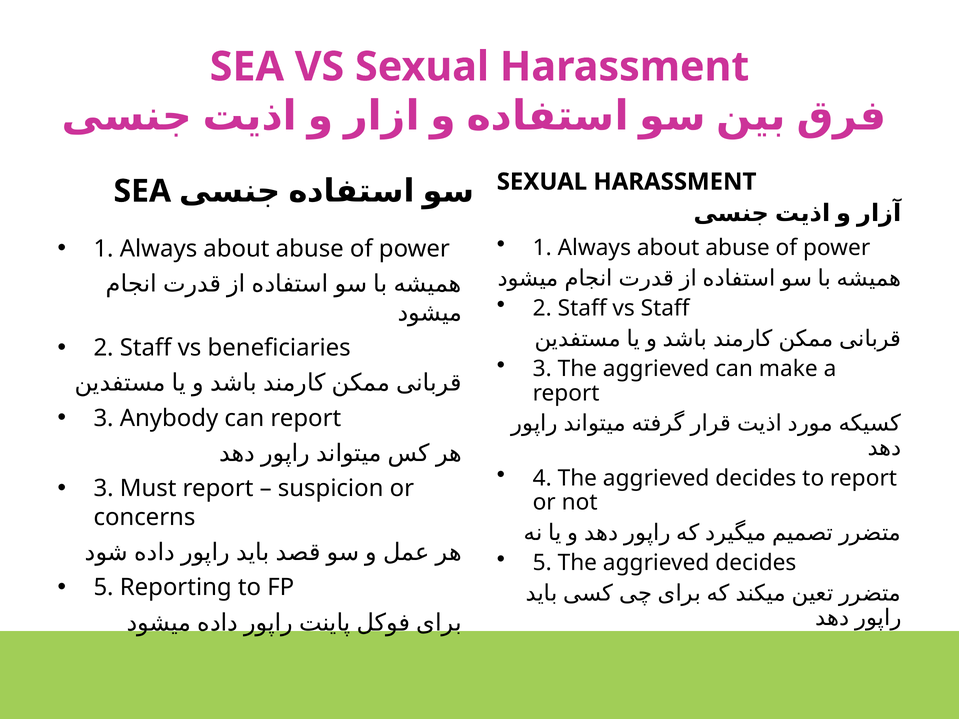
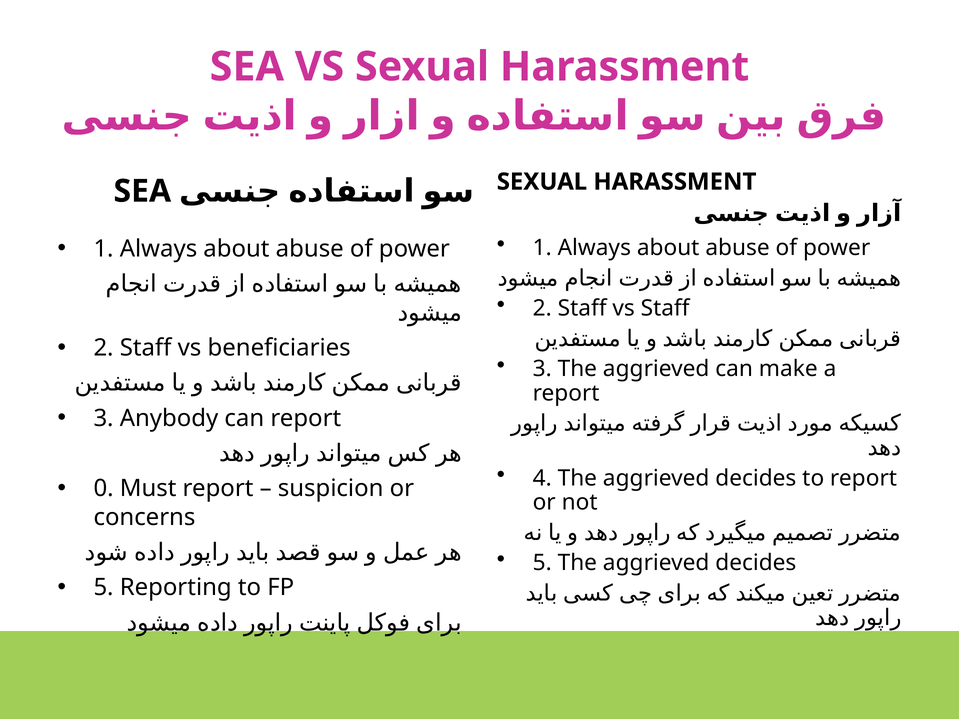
3: 3 -> 0 (104, 489)
